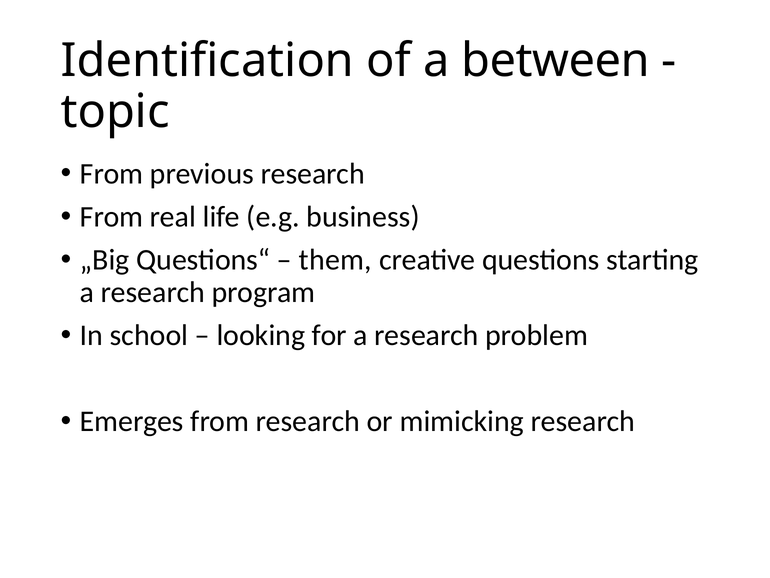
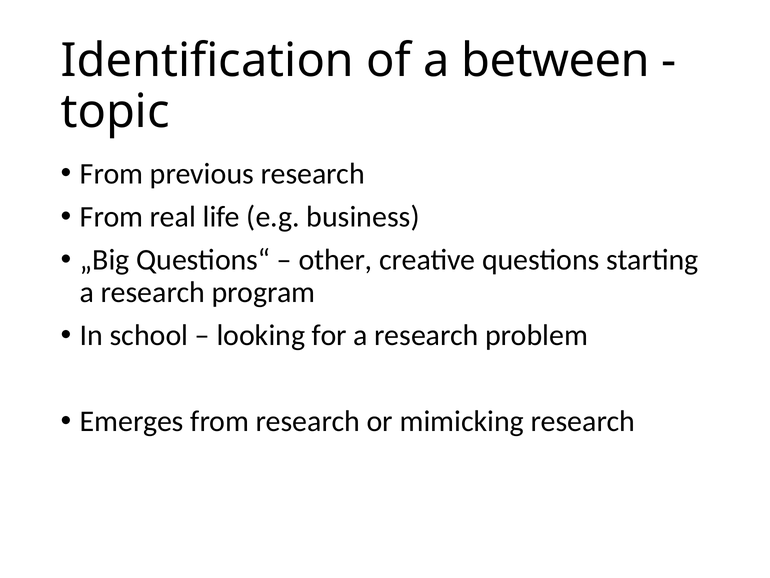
them: them -> other (336, 260)
